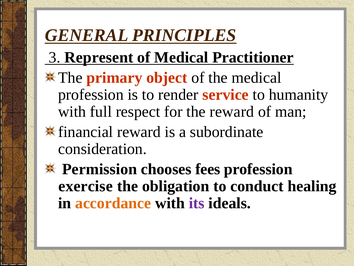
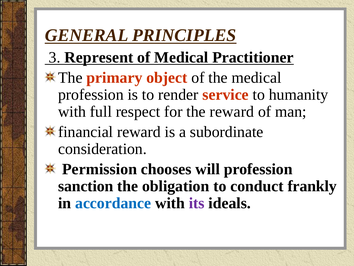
fees: fees -> will (208, 169)
exercise: exercise -> sanction (86, 186)
healing: healing -> frankly (312, 186)
accordance colour: orange -> blue (113, 203)
